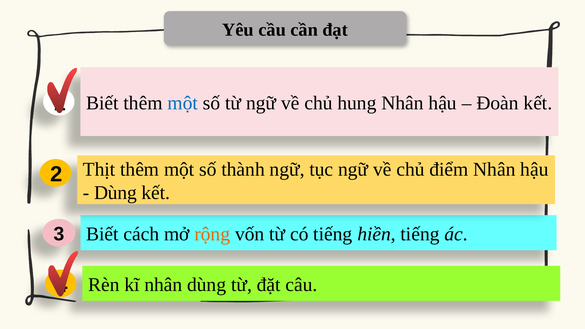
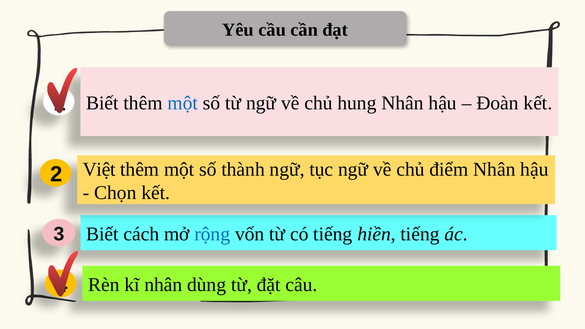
Thịt: Thịt -> Việt (99, 169)
Dùng: Dùng -> Chọn (115, 193)
rộng colour: orange -> blue (212, 234)
